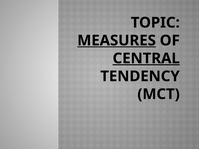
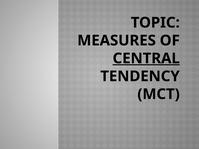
MEASURES underline: present -> none (117, 41)
